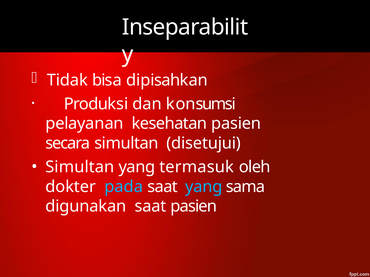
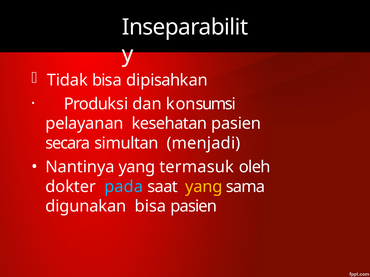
disetujui: disetujui -> menjadi (203, 144)
Simultan: Simultan -> Nantinya (80, 167)
yang colour: light blue -> yellow (204, 187)
digunakan saat: saat -> bisa (150, 207)
